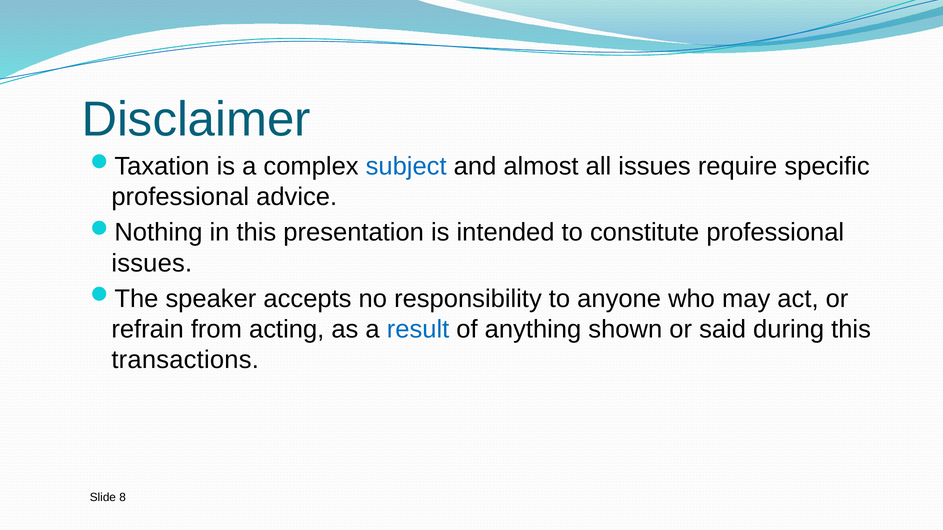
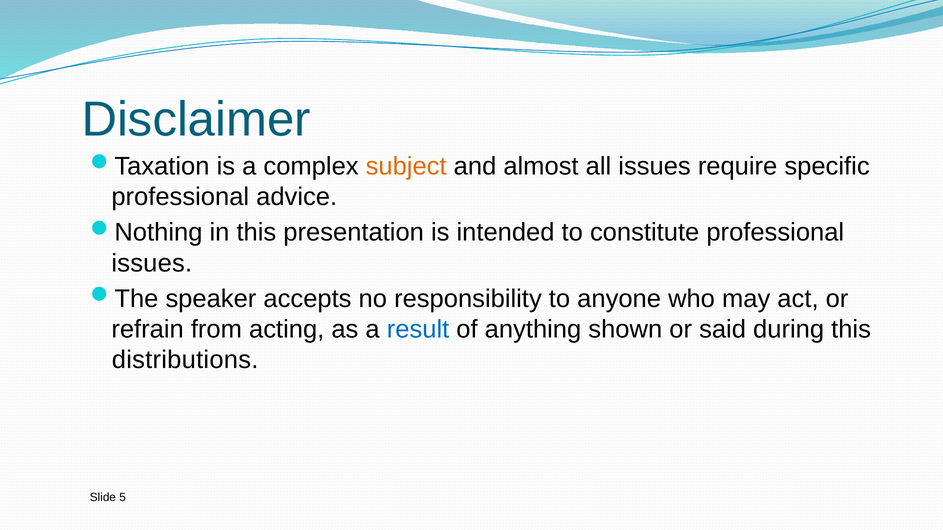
subject colour: blue -> orange (406, 166)
transactions: transactions -> distributions (185, 360)
8: 8 -> 5 (123, 498)
